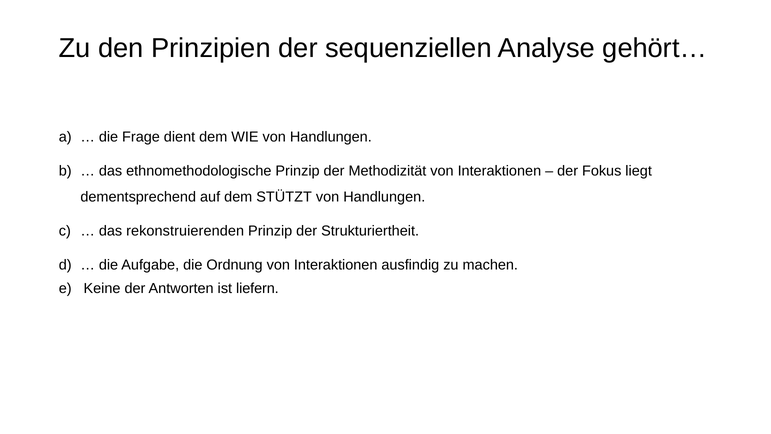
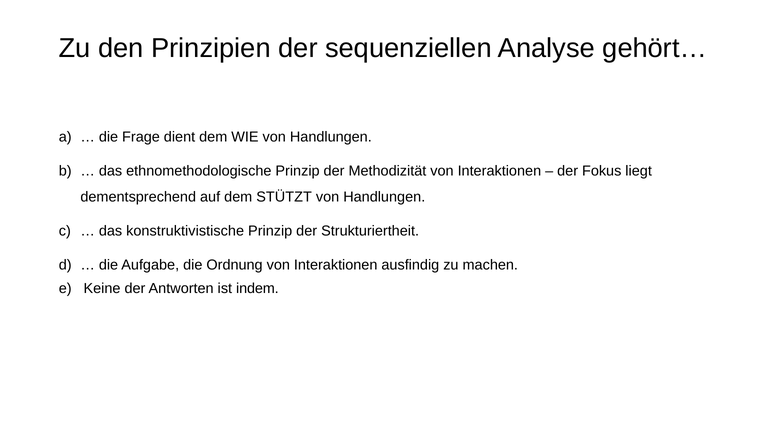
rekonstruierenden: rekonstruierenden -> konstruktivistische (185, 231)
liefern: liefern -> indem (257, 288)
